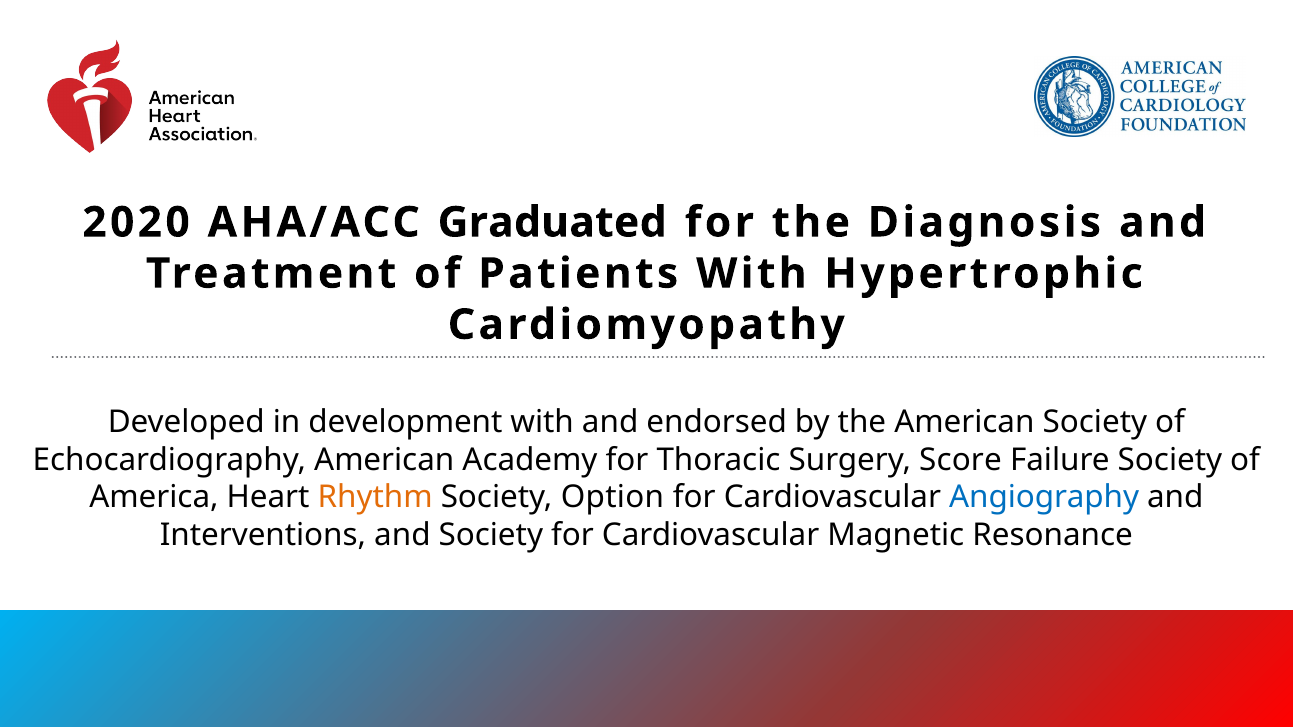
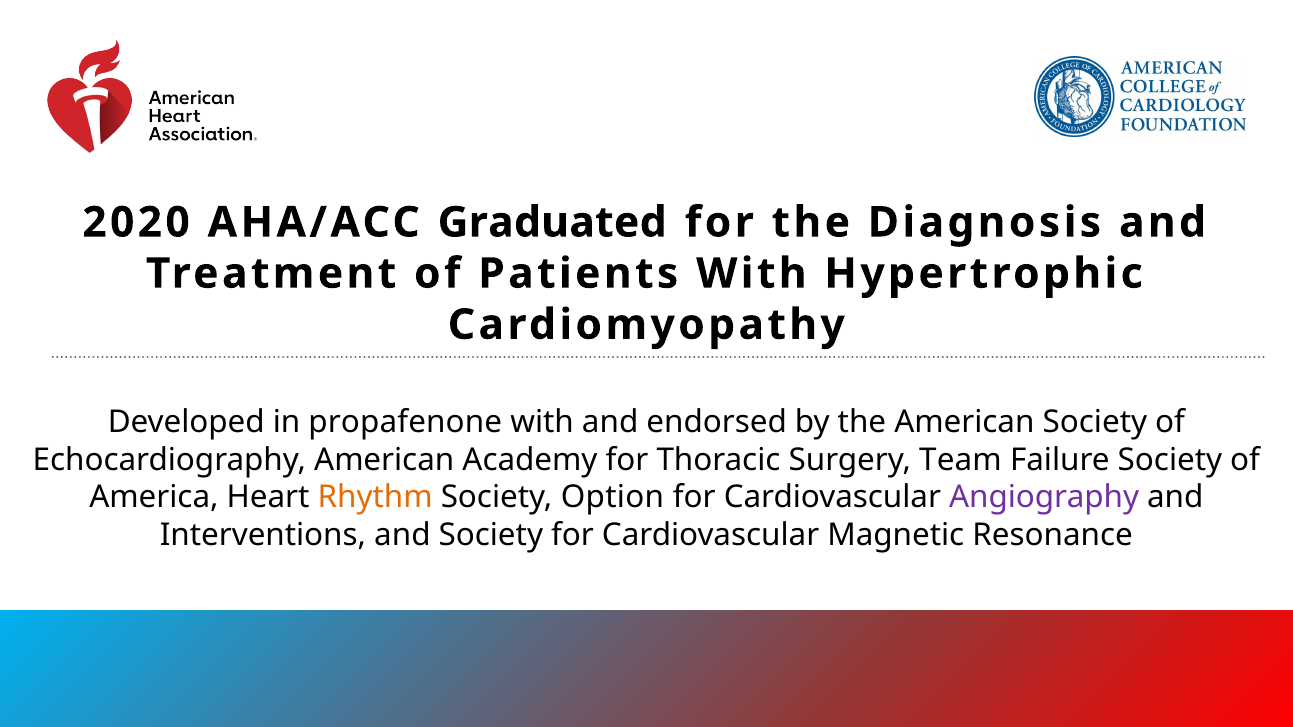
development: development -> propafenone (405, 422)
Score: Score -> Team (960, 460)
Angiography colour: blue -> purple (1044, 498)
